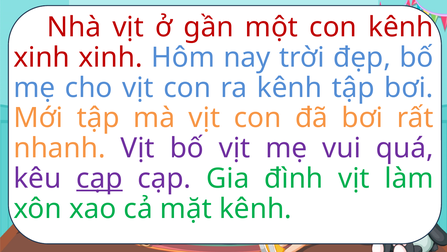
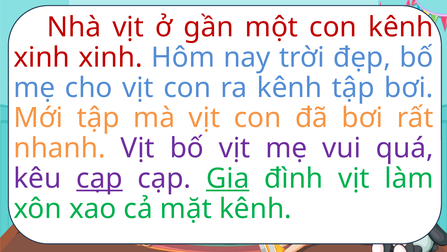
Gia underline: none -> present (228, 178)
